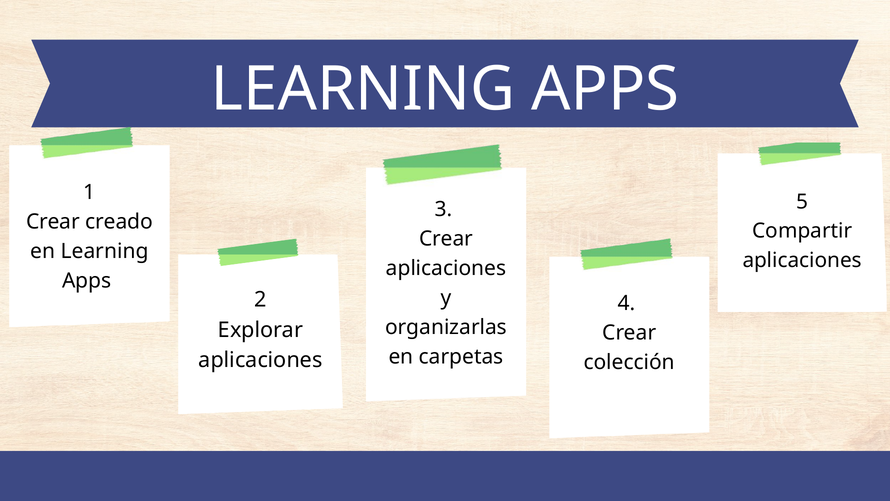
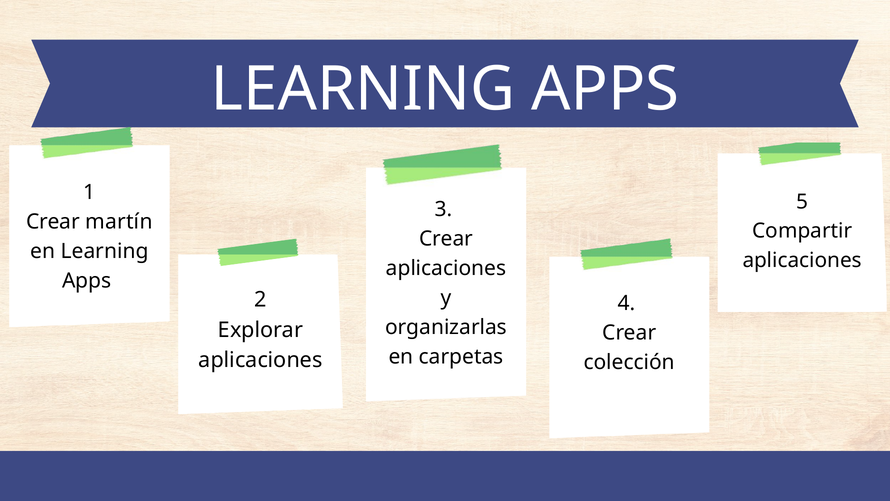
creado: creado -> martín (119, 221)
